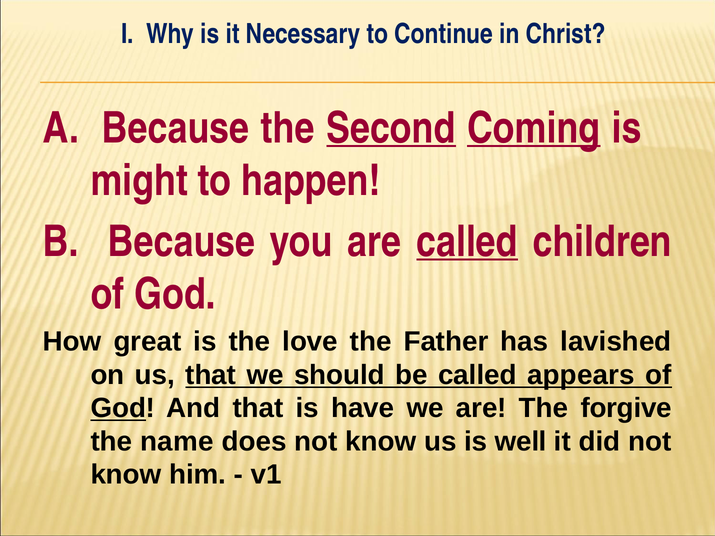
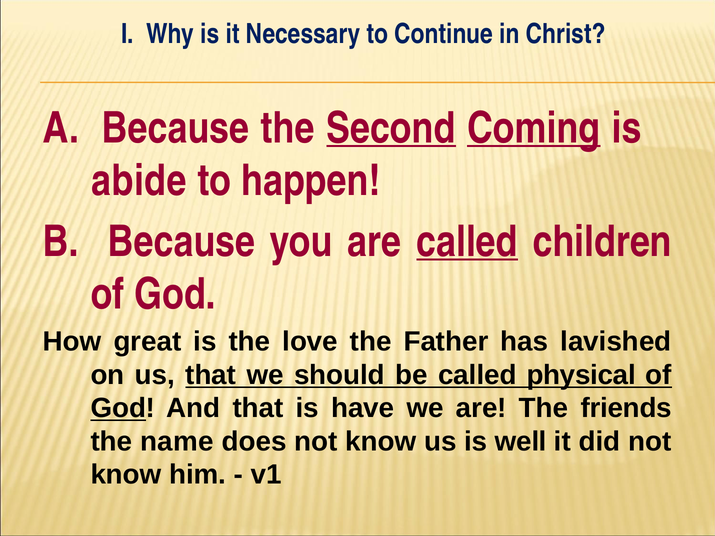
might: might -> abide (139, 181)
appears: appears -> physical (581, 375)
forgive: forgive -> friends (626, 408)
